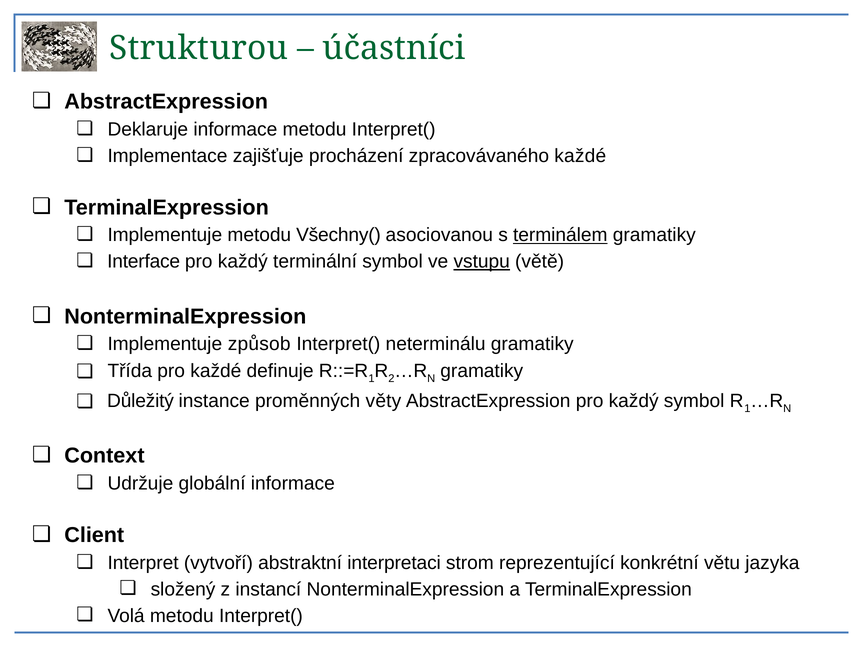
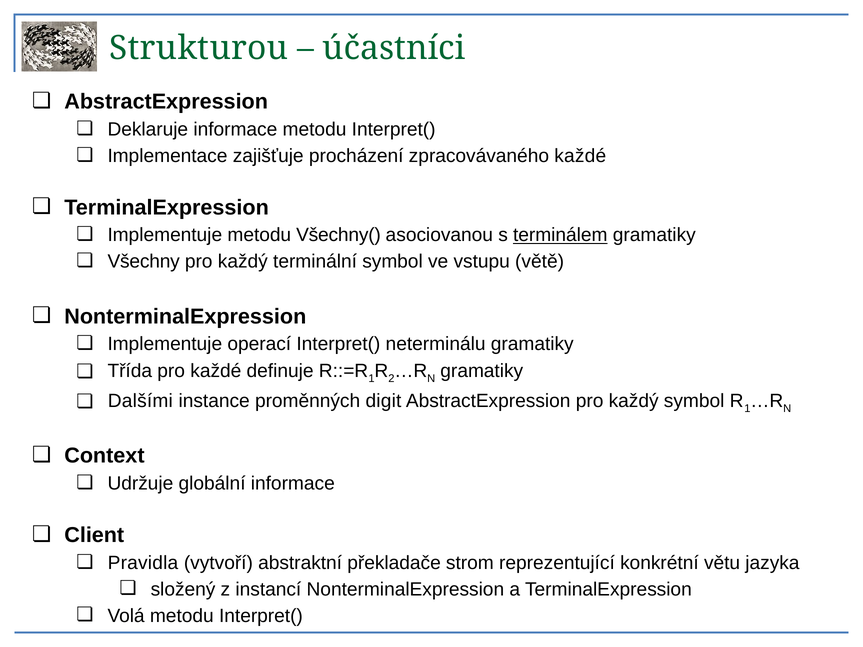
Interface: Interface -> Všechny (144, 262)
vstupu underline: present -> none (482, 262)
způsob: způsob -> operací (259, 344)
Důležitý: Důležitý -> Dalšími (140, 401)
věty: věty -> digit (383, 401)
Interpret: Interpret -> Pravidla (143, 563)
interpretaci: interpretaci -> překladače (394, 563)
